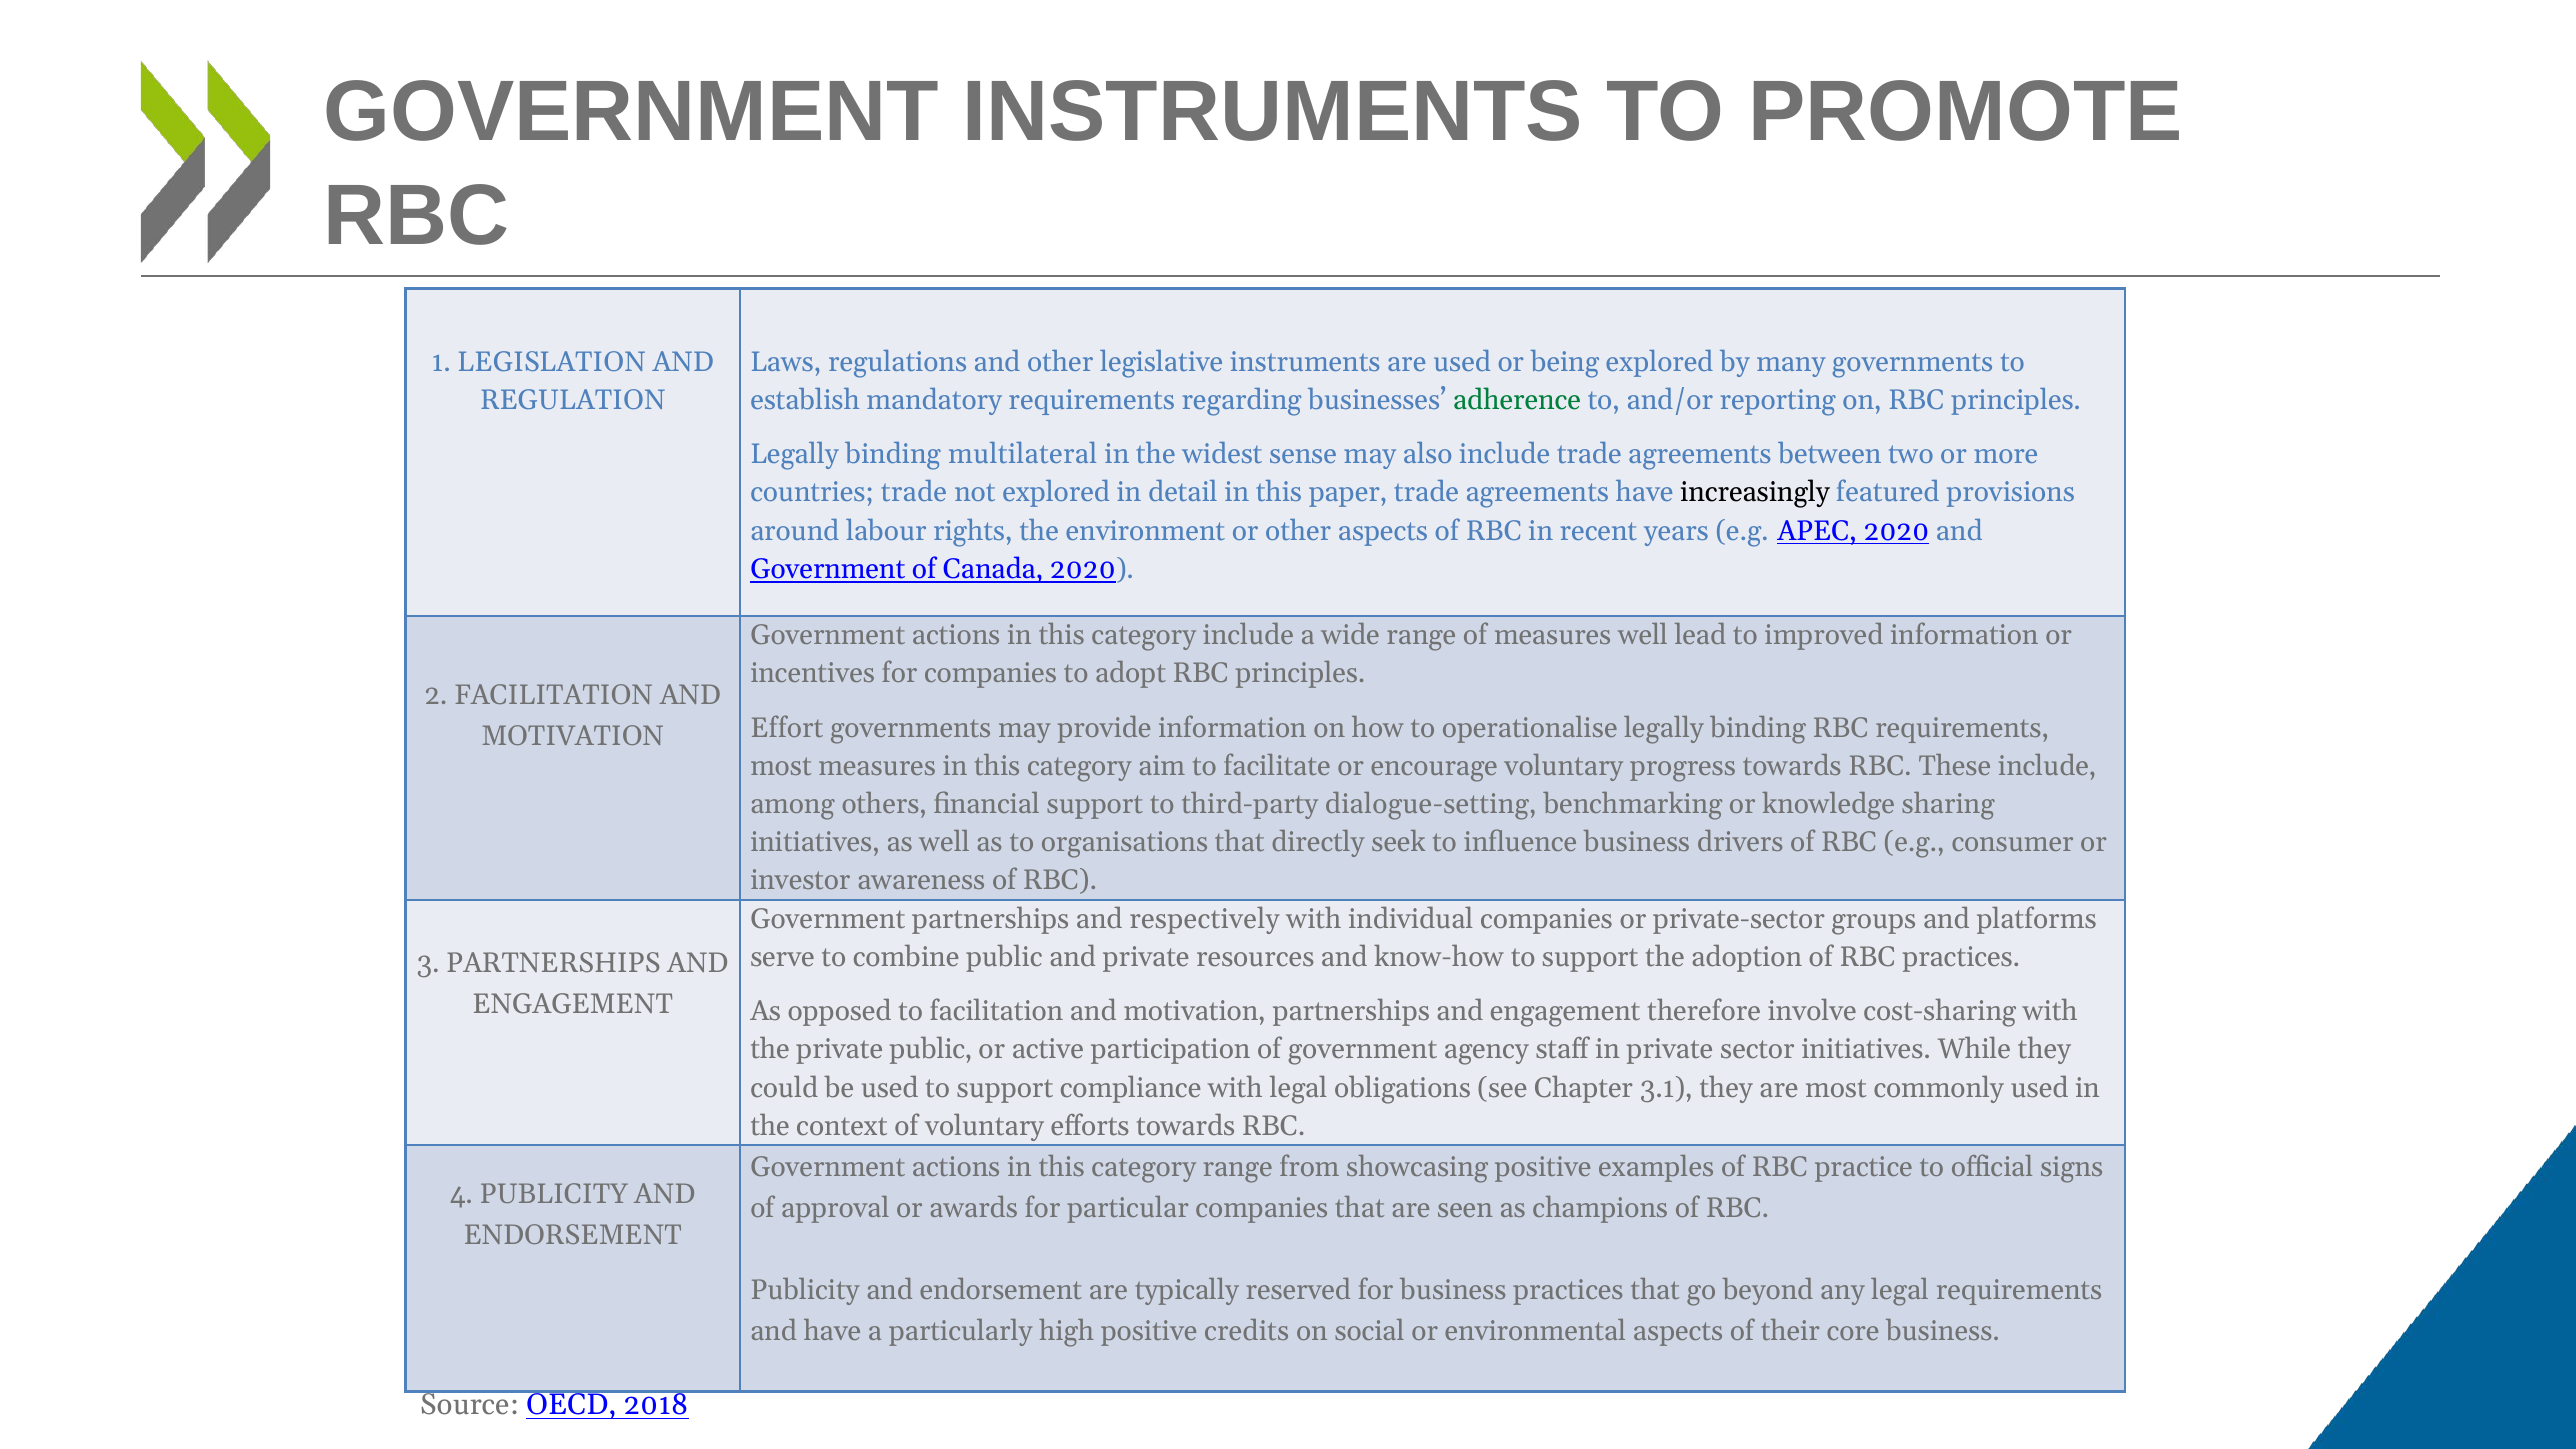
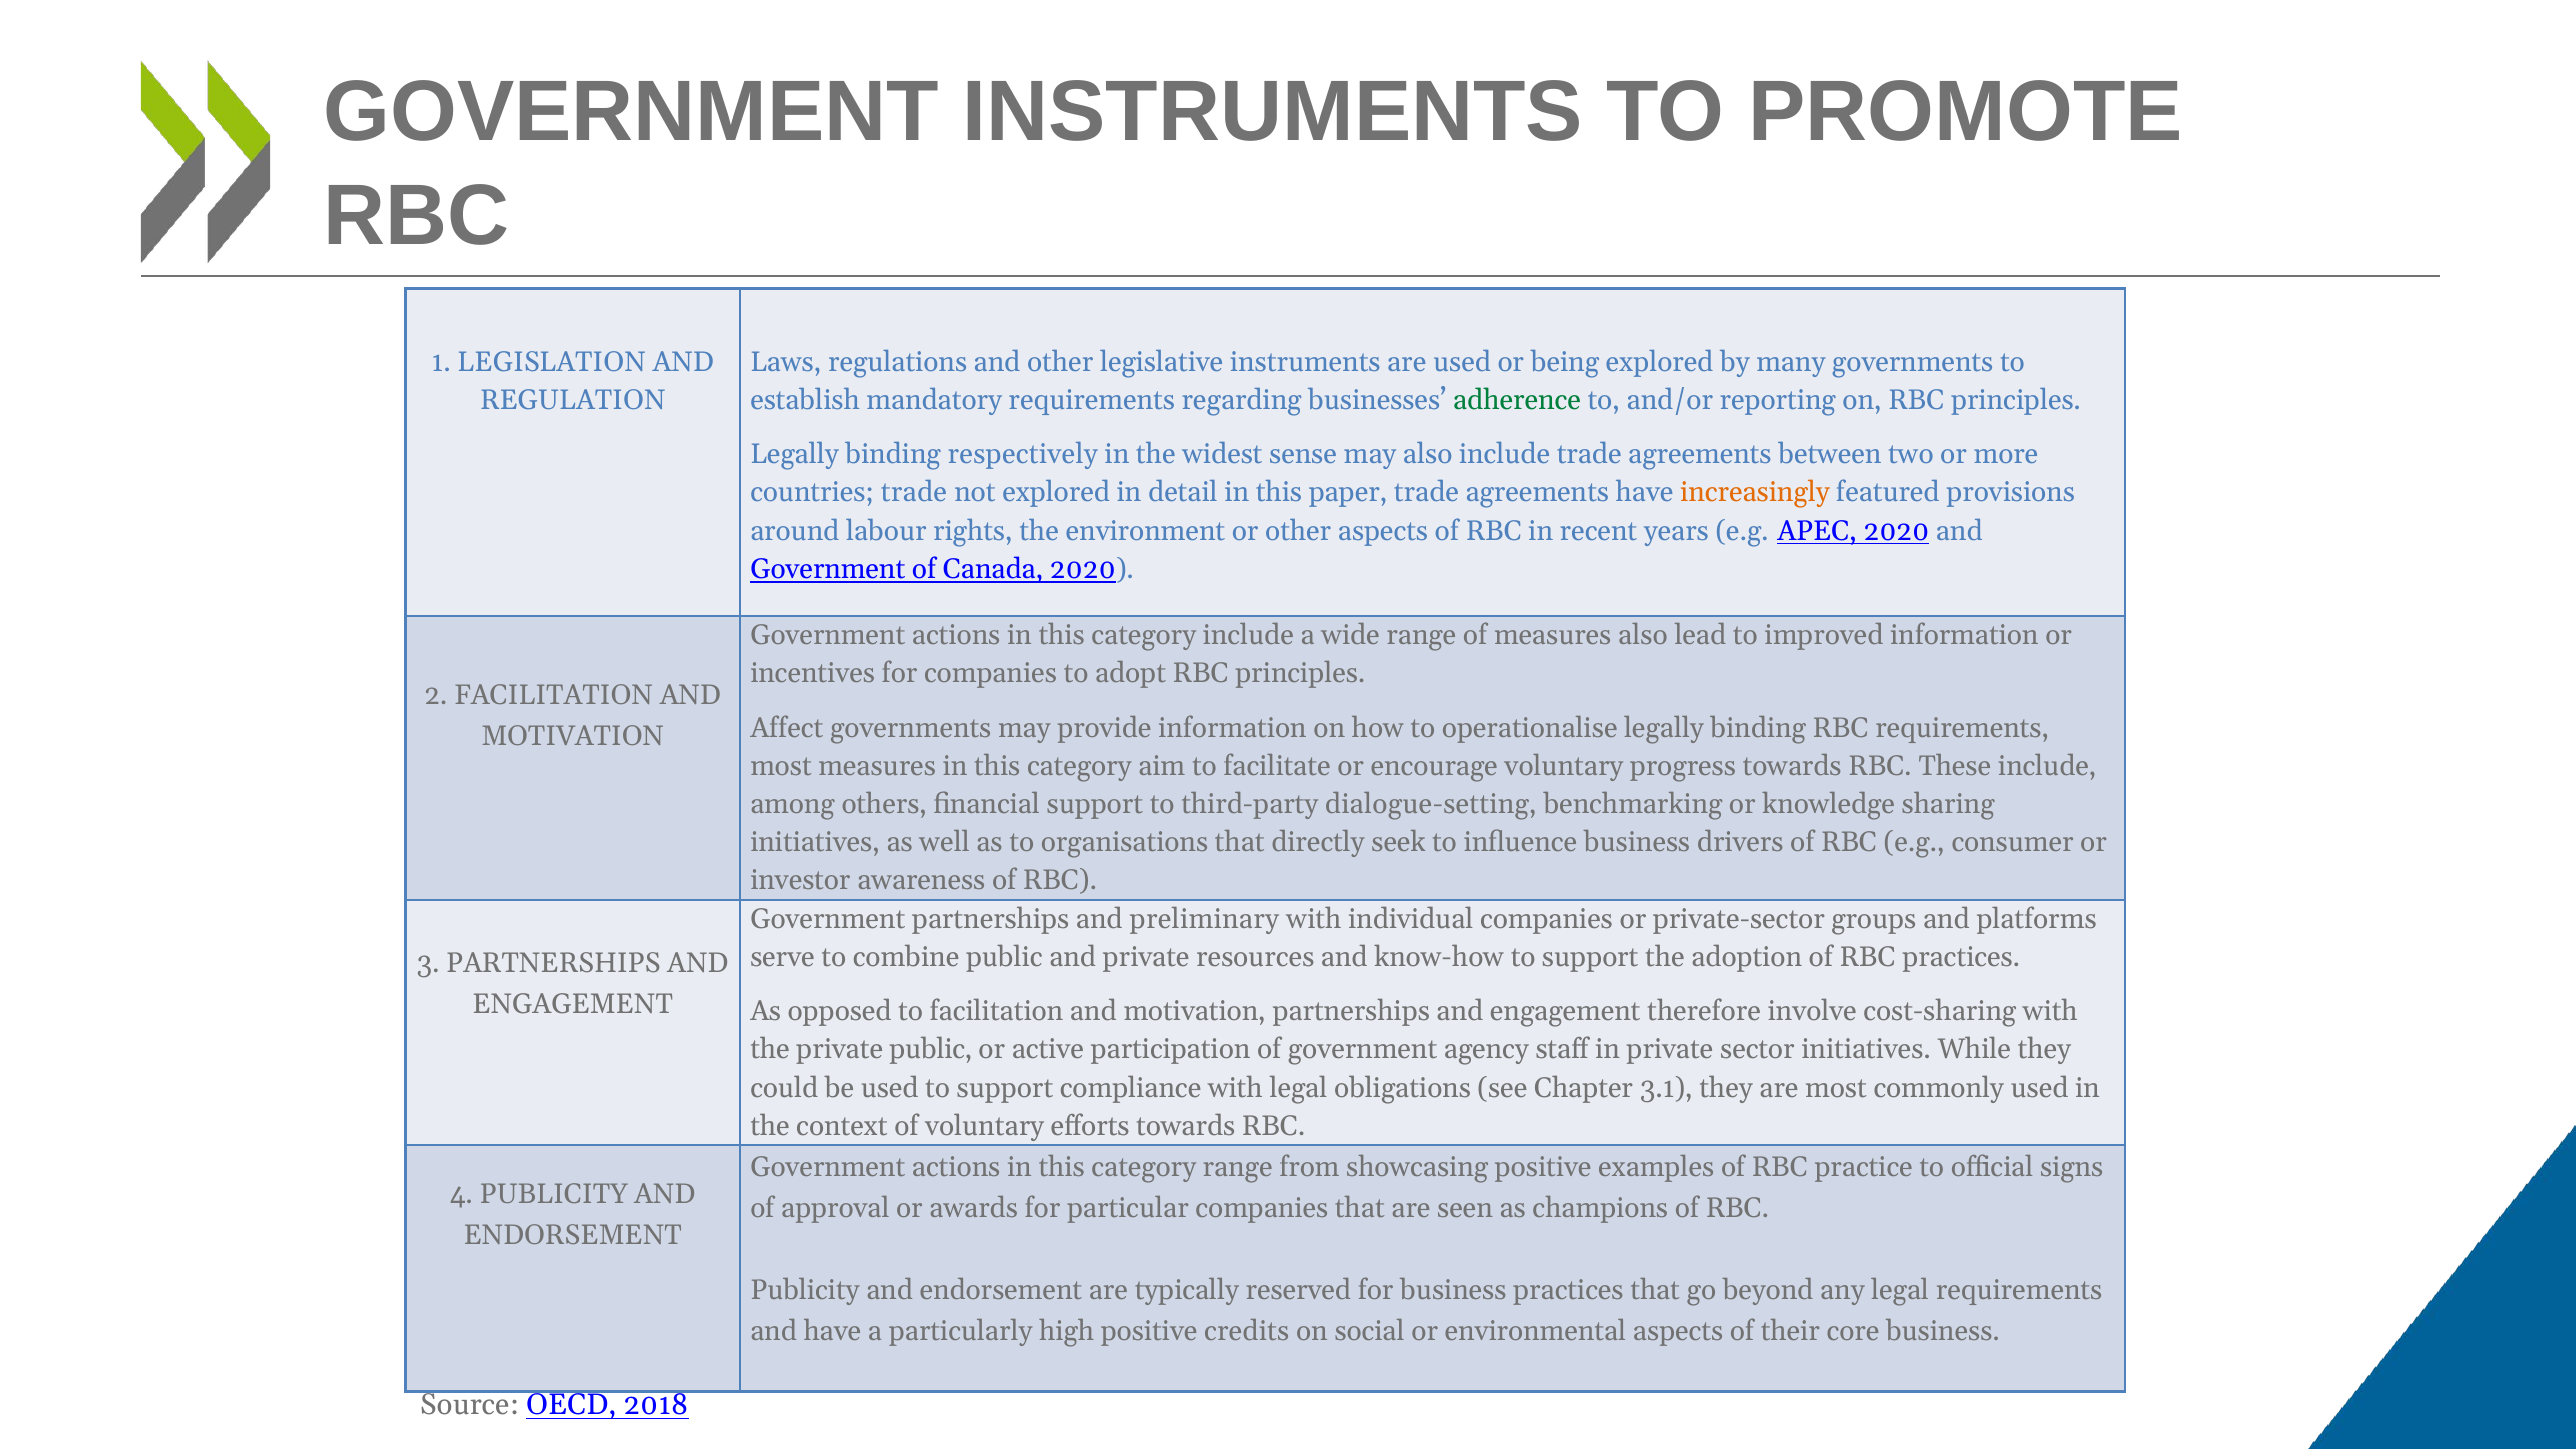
multilateral: multilateral -> respectively (1023, 454)
increasingly colour: black -> orange (1755, 493)
measures well: well -> also (1643, 635)
Effort: Effort -> Affect (787, 728)
respectively: respectively -> preliminary (1204, 919)
